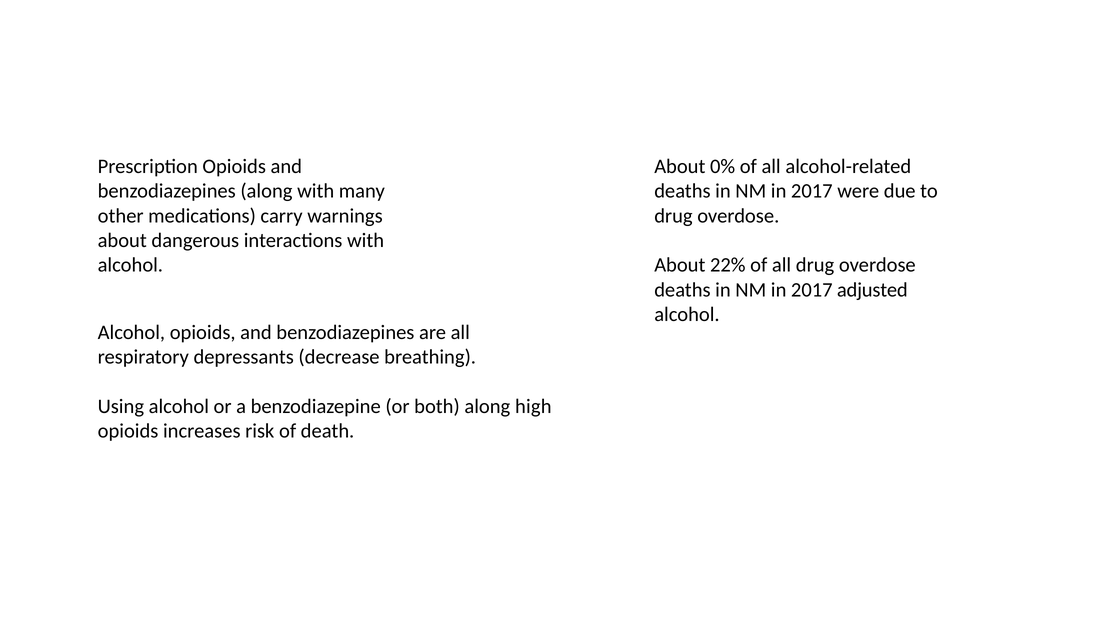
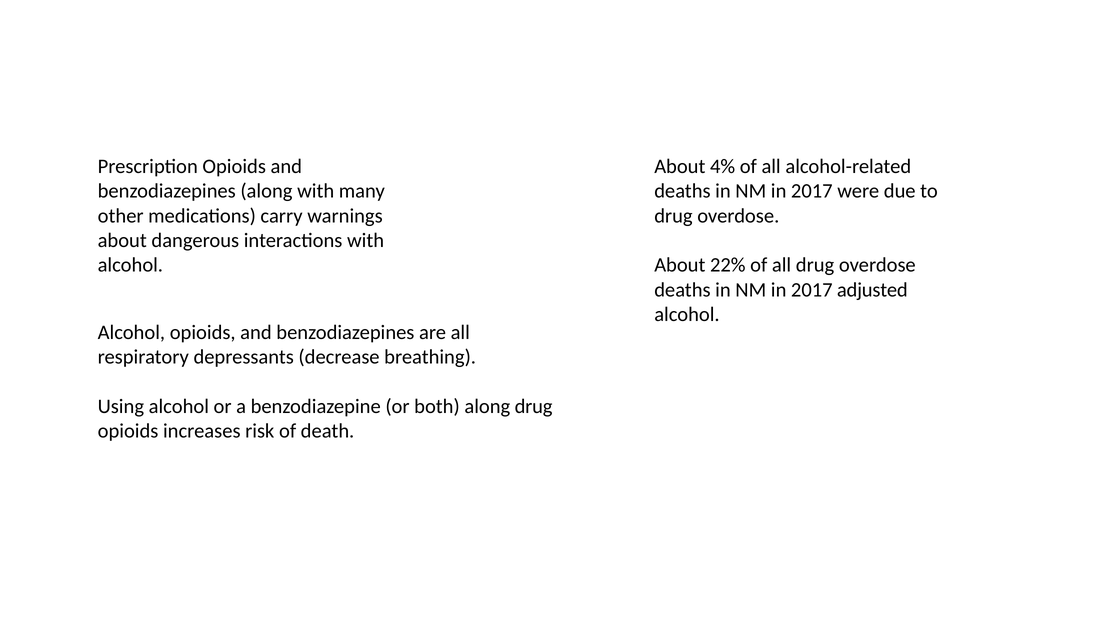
0%: 0% -> 4% (723, 166)
along high: high -> drug (534, 406)
